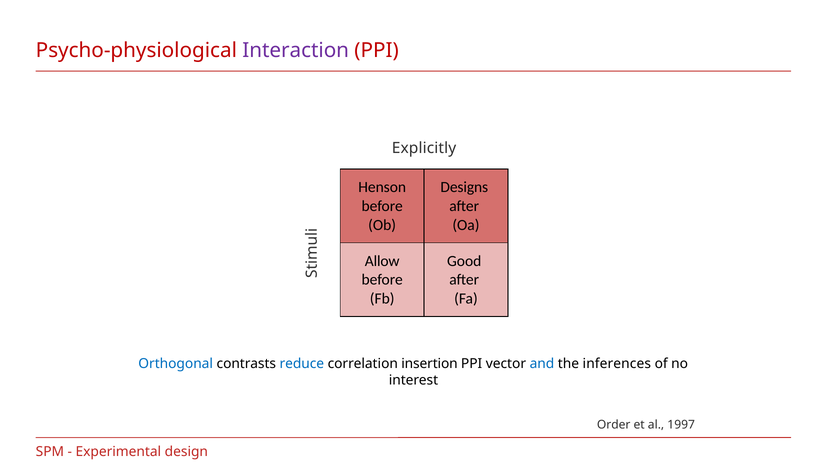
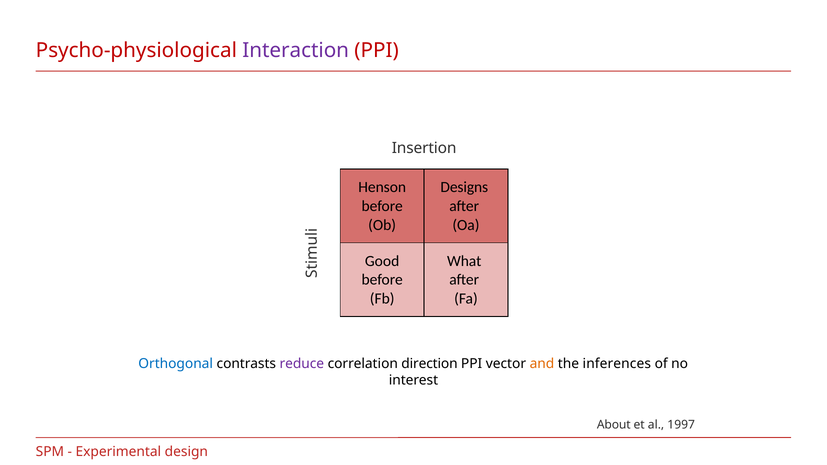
Explicitly: Explicitly -> Insertion (424, 148)
Allow: Allow -> Good (382, 261)
Good: Good -> What (464, 261)
reduce colour: blue -> purple (302, 364)
insertion: insertion -> direction (430, 364)
and colour: blue -> orange (542, 364)
Order: Order -> About (614, 425)
